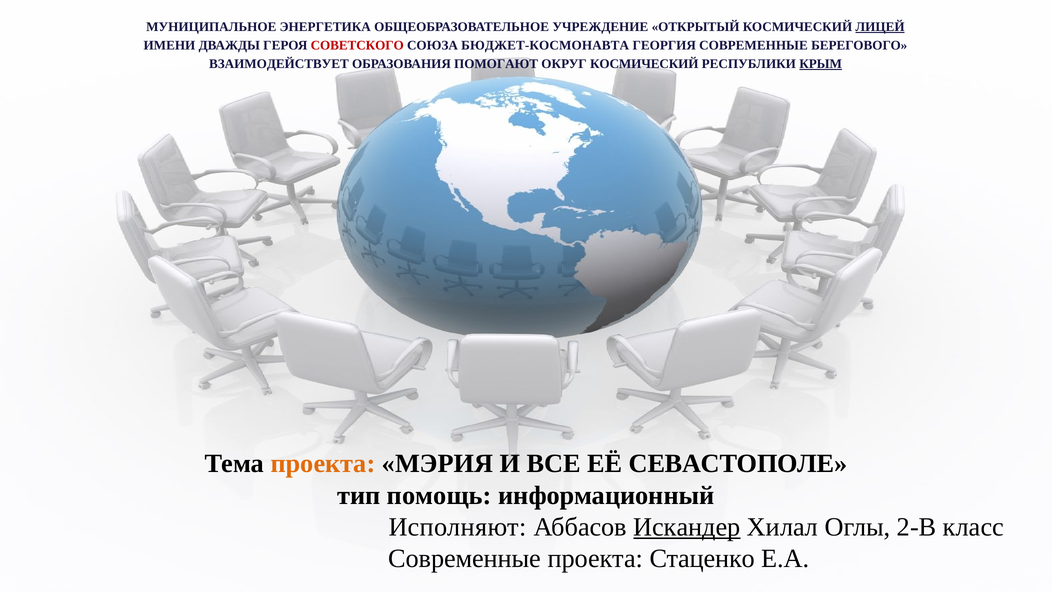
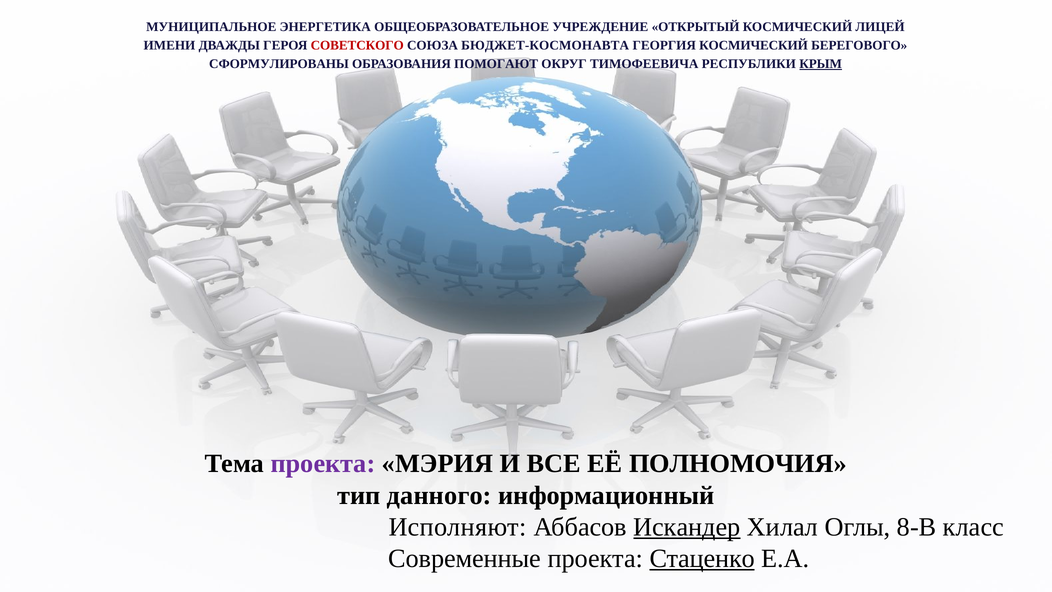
ЛИЦЕЙ underline: present -> none (880, 27)
ГЕОРГИЯ СОВРЕМЕННЫЕ: СОВРЕМЕННЫЕ -> КОСМИЧЕСКИЙ (754, 45)
ВЗАИМОДЕЙСТВУЕТ: ВЗАИМОДЕЙСТВУЕТ -> СФОРМУЛИРОВАНЫ (279, 64)
ОКРУГ КОСМИЧЕСКИЙ: КОСМИЧЕСКИЙ -> ТИМОФЕЕВИЧА (644, 64)
проекта colour: orange -> purple (323, 464)
СЕВАСТОПОЛЕ: СЕВАСТОПОЛЕ -> ПОЛНОМОЧИЯ (738, 464)
помощь: помощь -> данного (439, 495)
2-В: 2-В -> 8-В (917, 527)
Стаценко underline: none -> present (702, 558)
